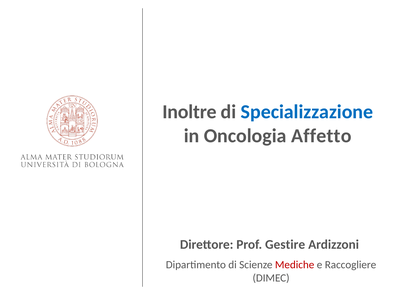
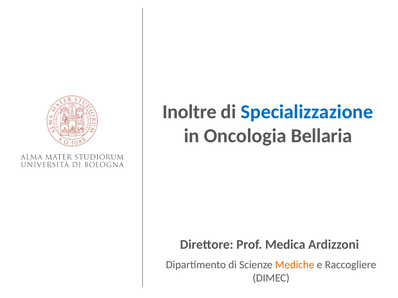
Affetto: Affetto -> Bellaria (322, 136)
Gestire: Gestire -> Medica (285, 245)
Mediche colour: red -> orange (295, 265)
